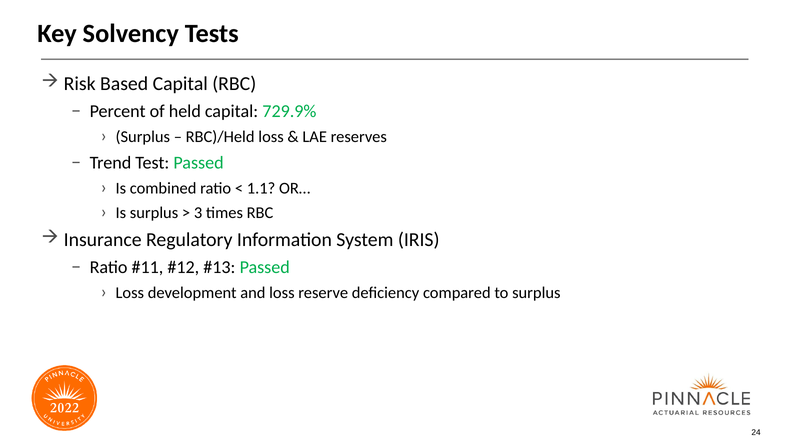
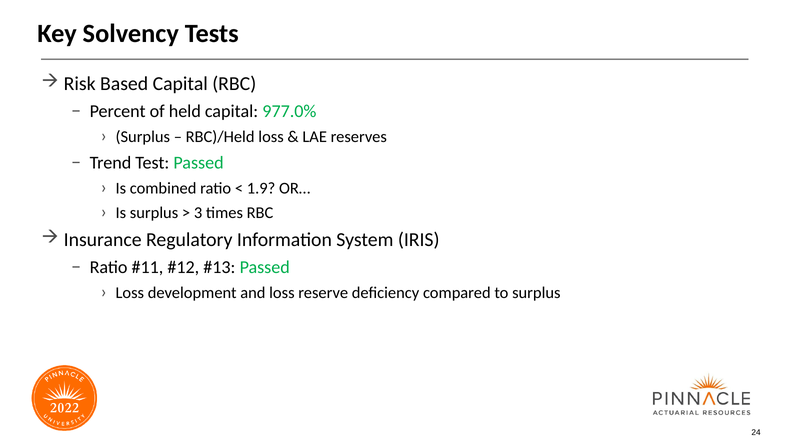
729.9%: 729.9% -> 977.0% (289, 111)
1.1: 1.1 -> 1.9 (261, 188)
